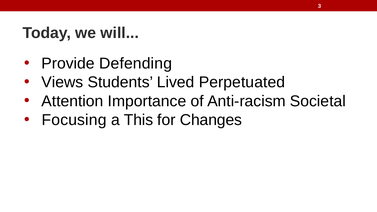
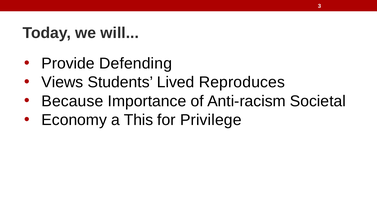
Perpetuated: Perpetuated -> Reproduces (242, 82)
Attention: Attention -> Because (72, 101)
Focusing: Focusing -> Economy (74, 120)
Changes: Changes -> Privilege (211, 120)
